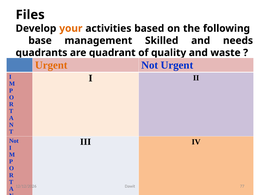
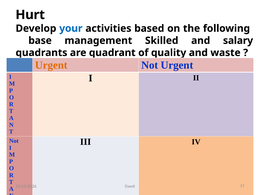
Files: Files -> Hurt (30, 15)
your colour: orange -> blue (71, 28)
needs: needs -> salary (238, 41)
